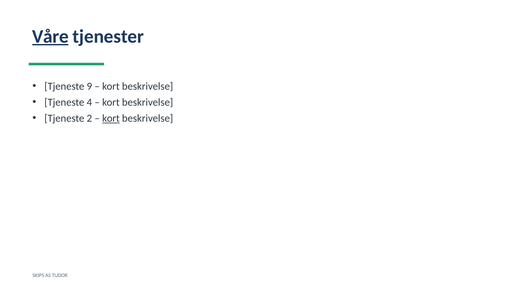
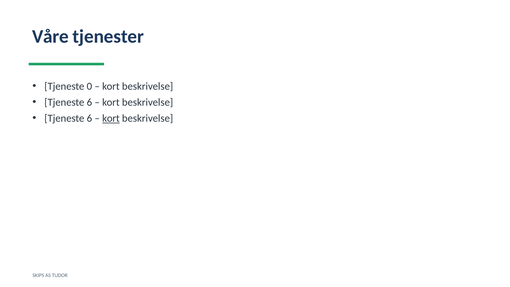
Våre underline: present -> none (50, 36)
9: 9 -> 0 (89, 86)
4: 4 -> 6 (89, 102)
2: 2 -> 6 (89, 118)
